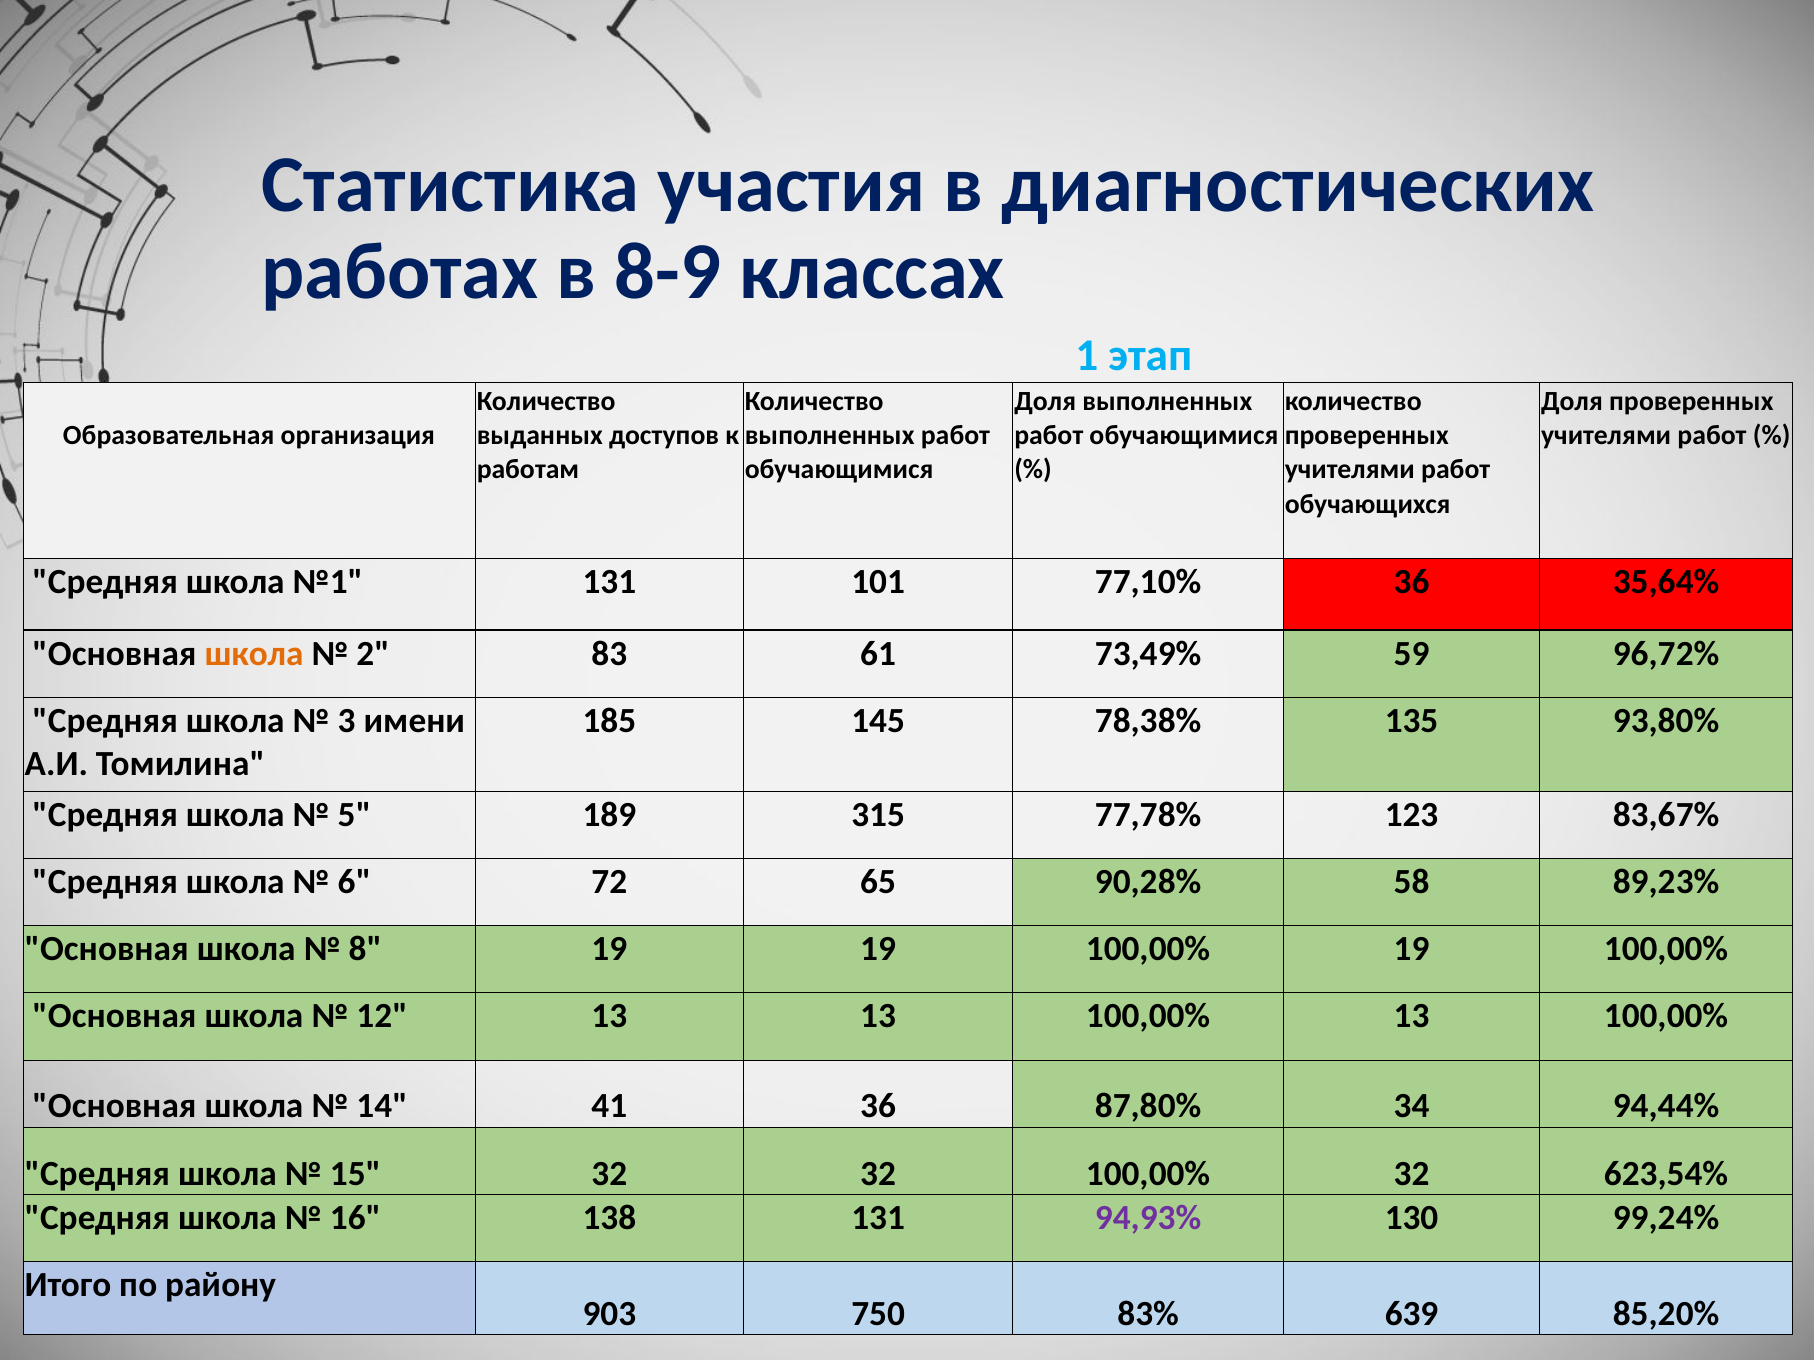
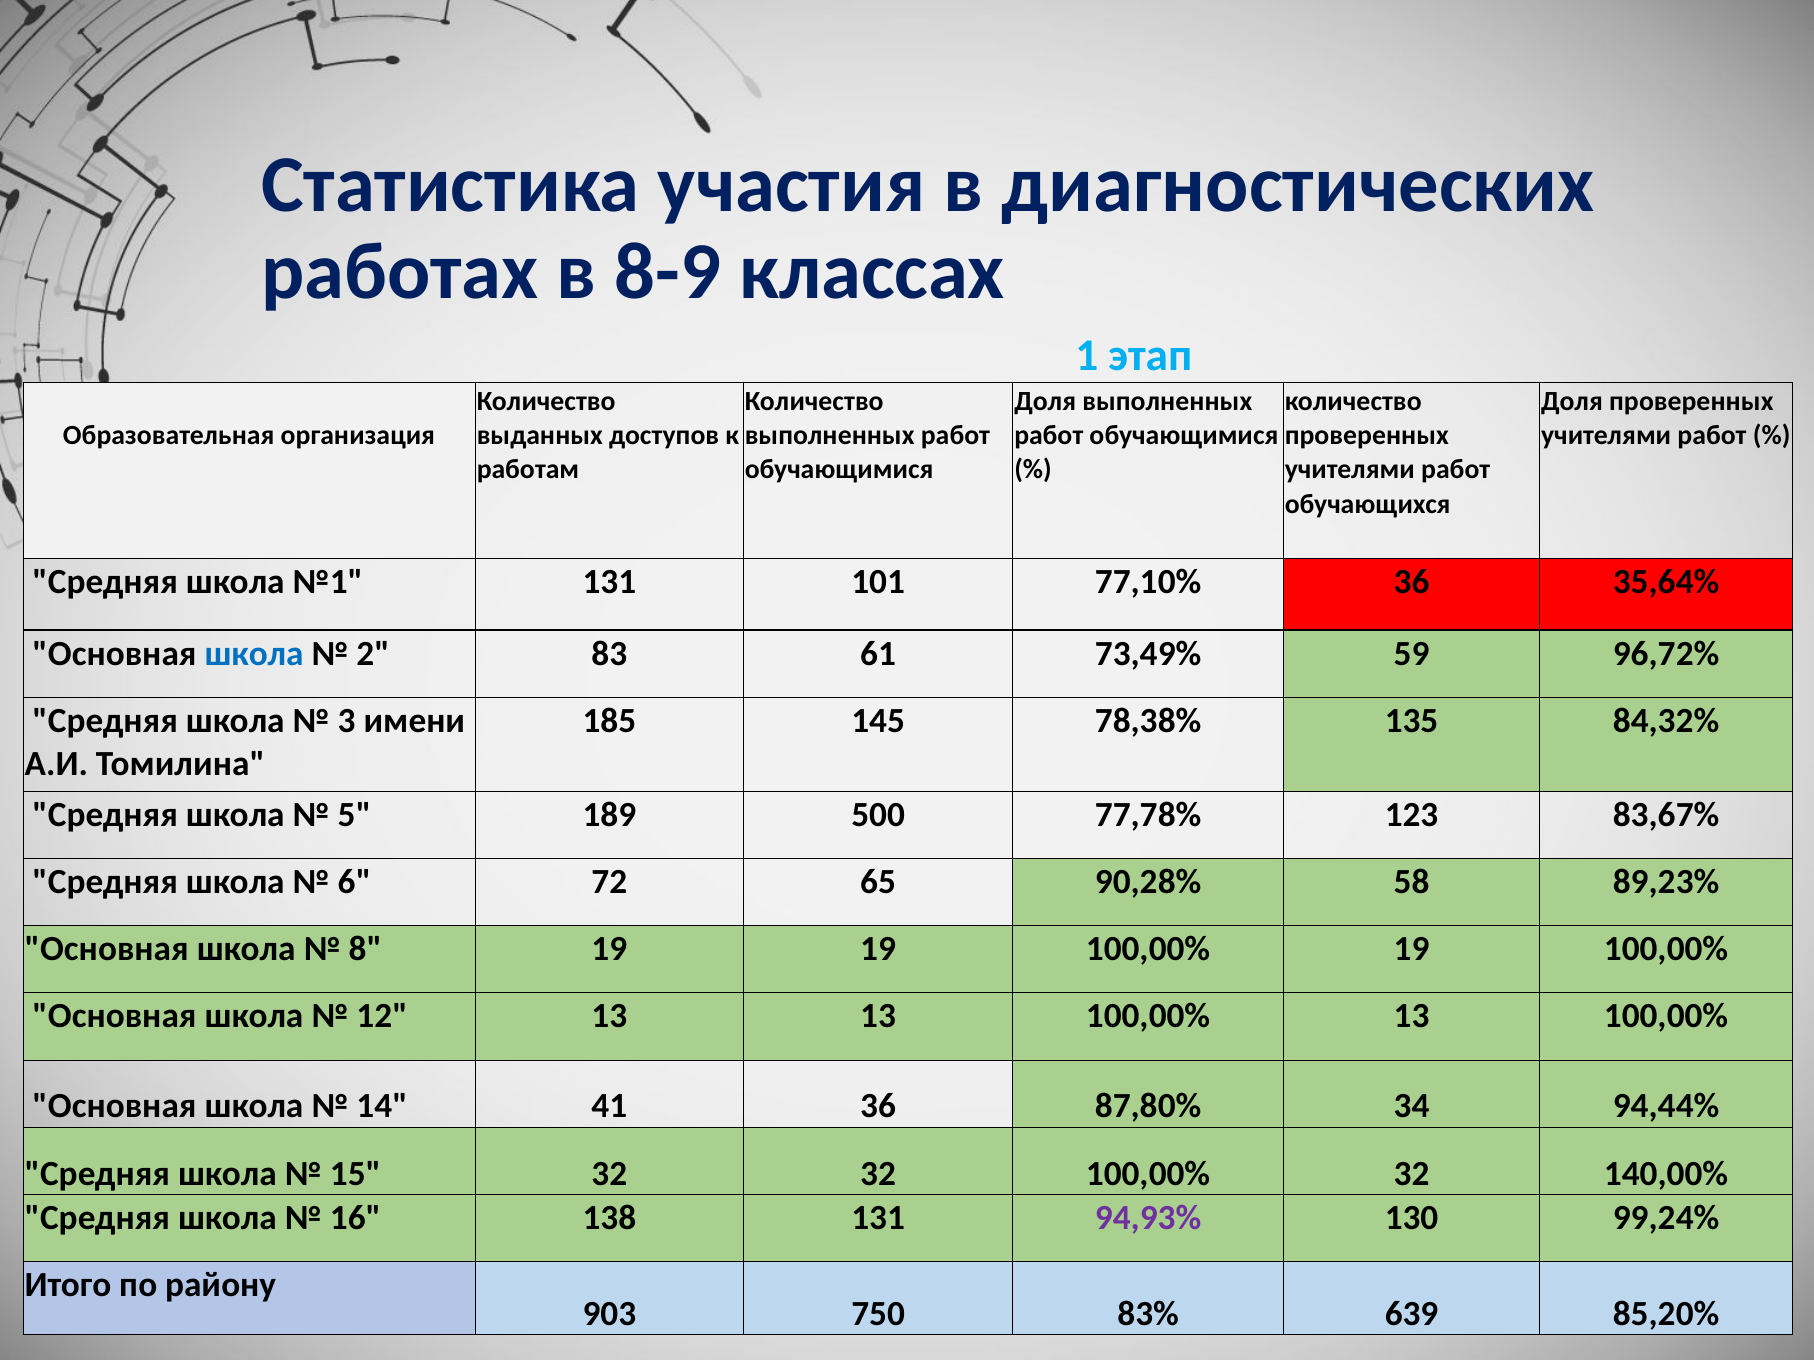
школа colour: orange -> blue (254, 654)
93,80%: 93,80% -> 84,32% (1666, 721)
315: 315 -> 500 (878, 815)
623,54%: 623,54% -> 140,00% (1666, 1174)
